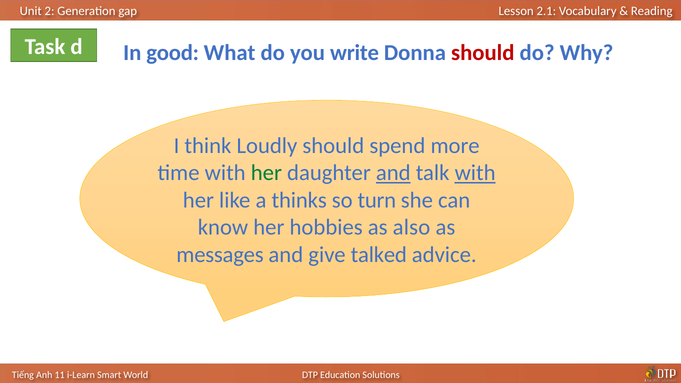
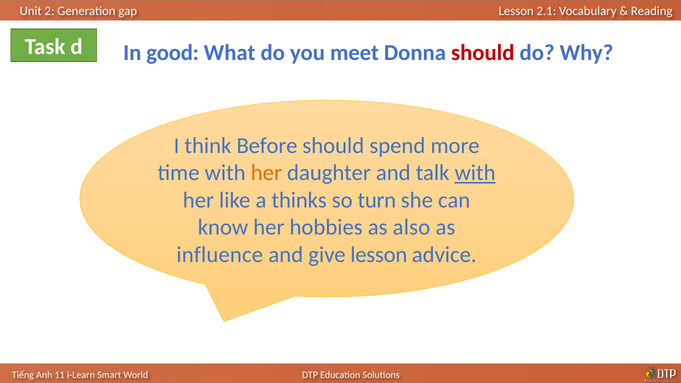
write: write -> meet (354, 53)
Loudly: Loudly -> Before (267, 146)
her colour: green -> orange (266, 173)
and underline: present -> none (393, 173)
messages: messages -> influence (220, 255)
give talked: talked -> lesson (379, 255)
